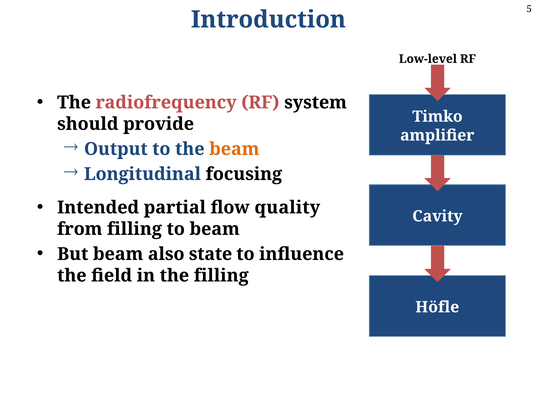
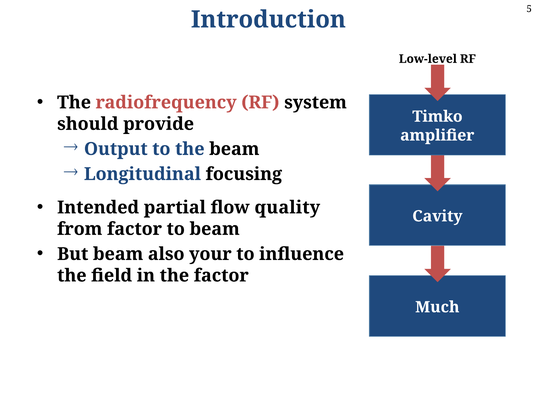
beam colour: orange -> black (234, 149)
from filling: filling -> factor (135, 229)
state: state -> your (210, 254)
the filling: filling -> factor (221, 275)
Höfle: Höfle -> Much (437, 307)
